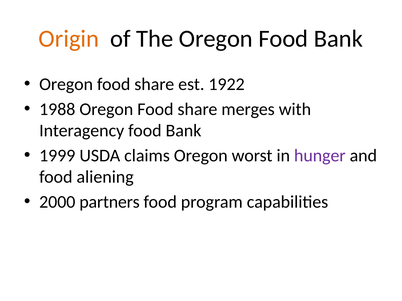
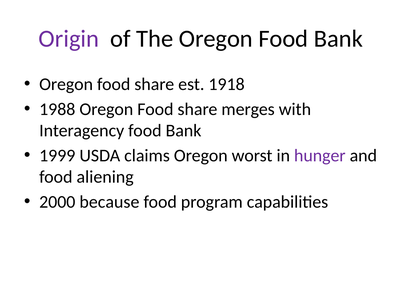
Origin colour: orange -> purple (69, 39)
1922: 1922 -> 1918 (227, 84)
partners: partners -> because (109, 202)
